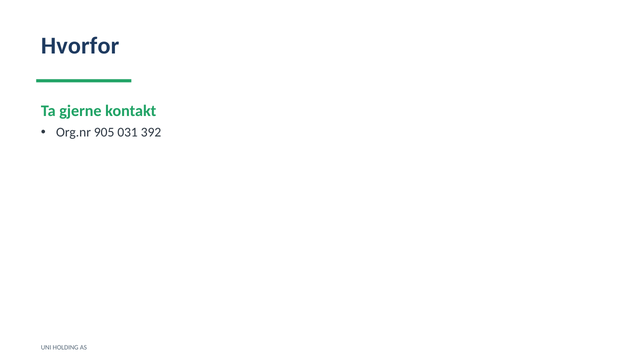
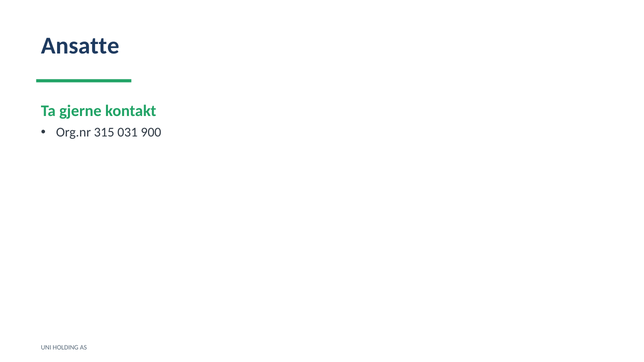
Hvorfor: Hvorfor -> Ansatte (80, 46)
905: 905 -> 315 (104, 132)
392: 392 -> 900 (151, 132)
